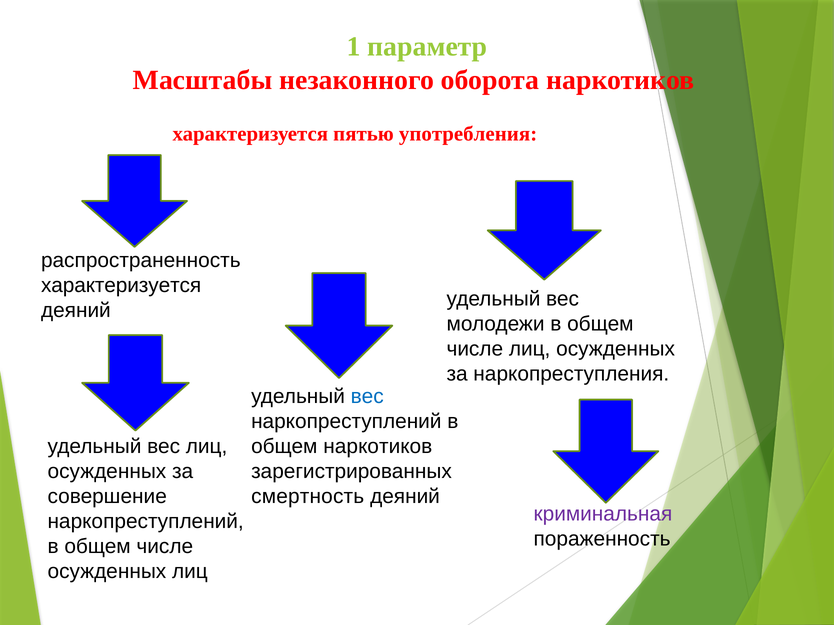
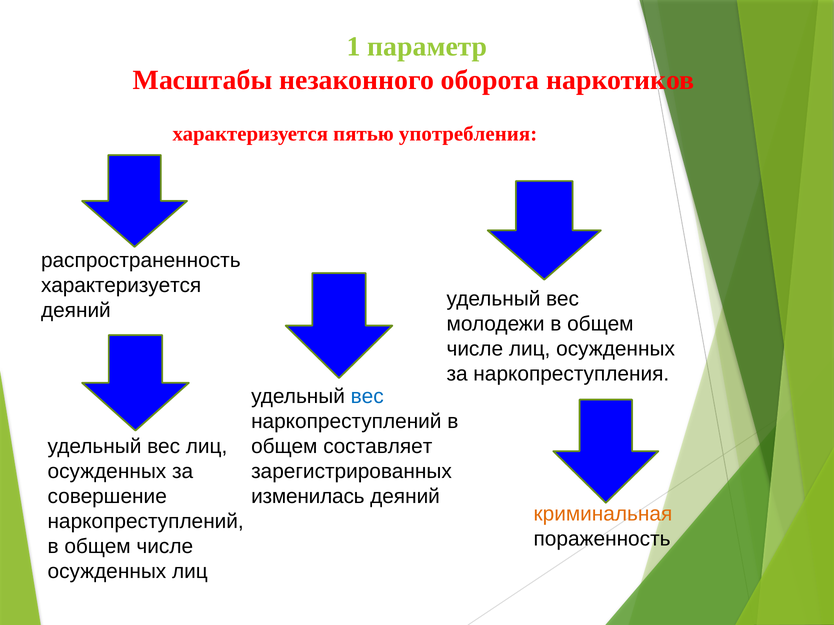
общем наркотиков: наркотиков -> составляет (378, 447)
смертность: смертность -> изменилась (308, 497)
криминальная colour: purple -> orange (603, 514)
